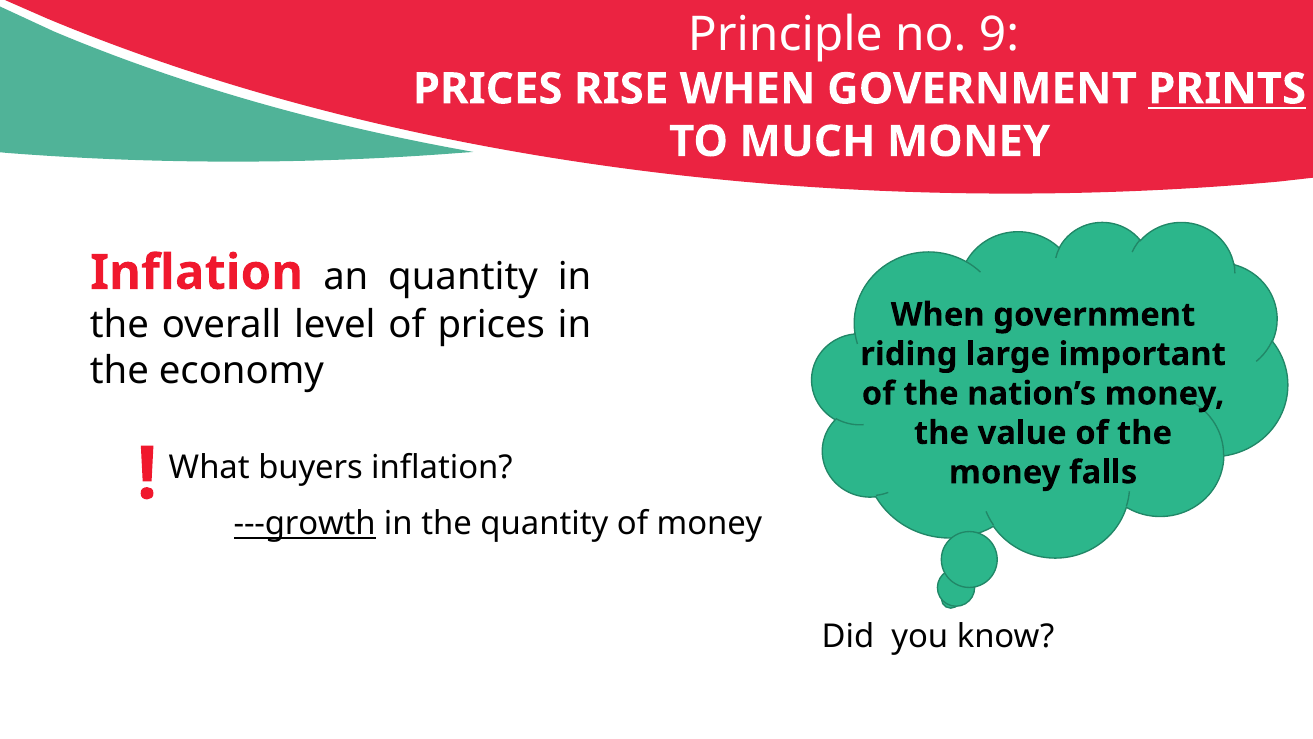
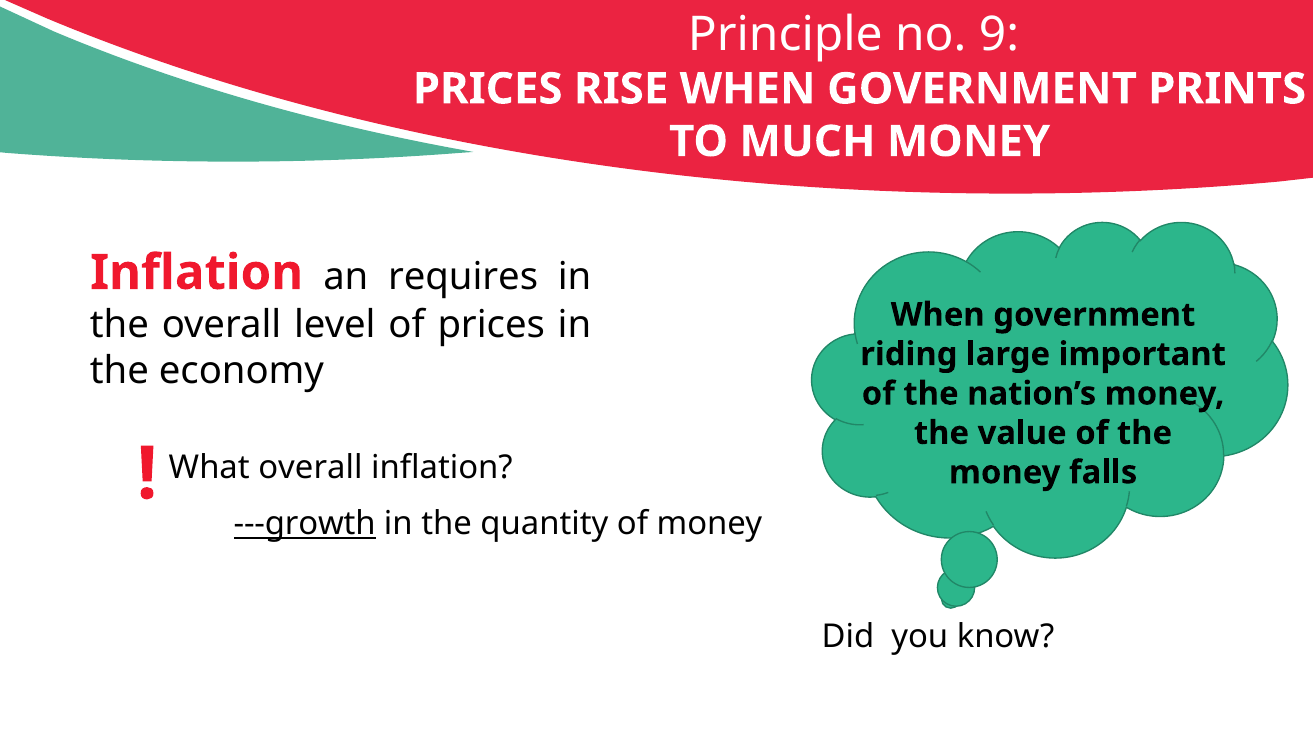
PRINTS underline: present -> none (1227, 89)
an quantity: quantity -> requires (463, 276)
What buyers: buyers -> overall (310, 468)
